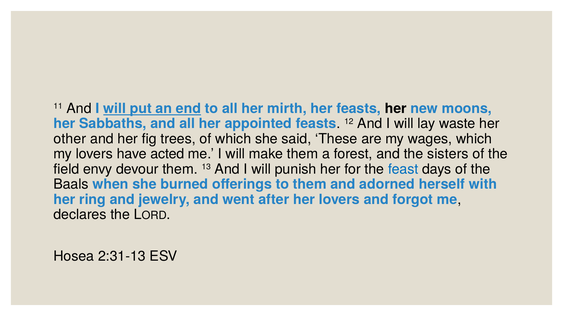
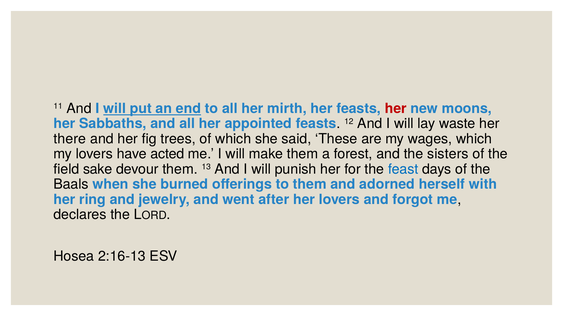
her colour: black -> red (396, 109)
other: other -> there (70, 139)
envy: envy -> sake (98, 169)
2:31-13: 2:31-13 -> 2:16-13 (122, 257)
